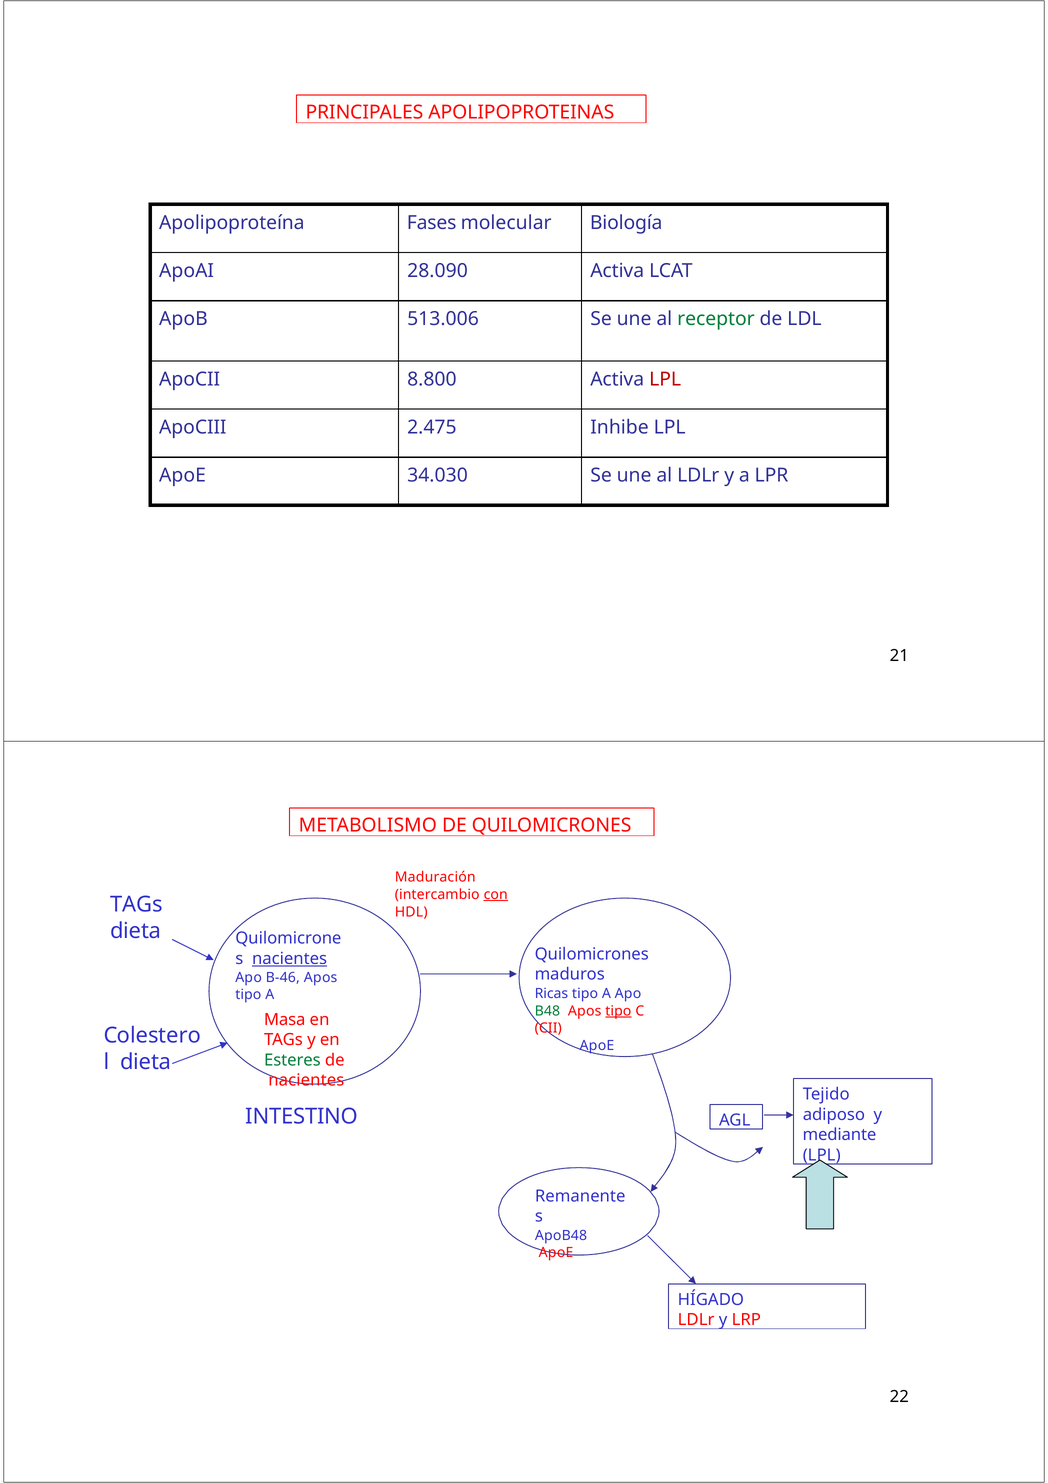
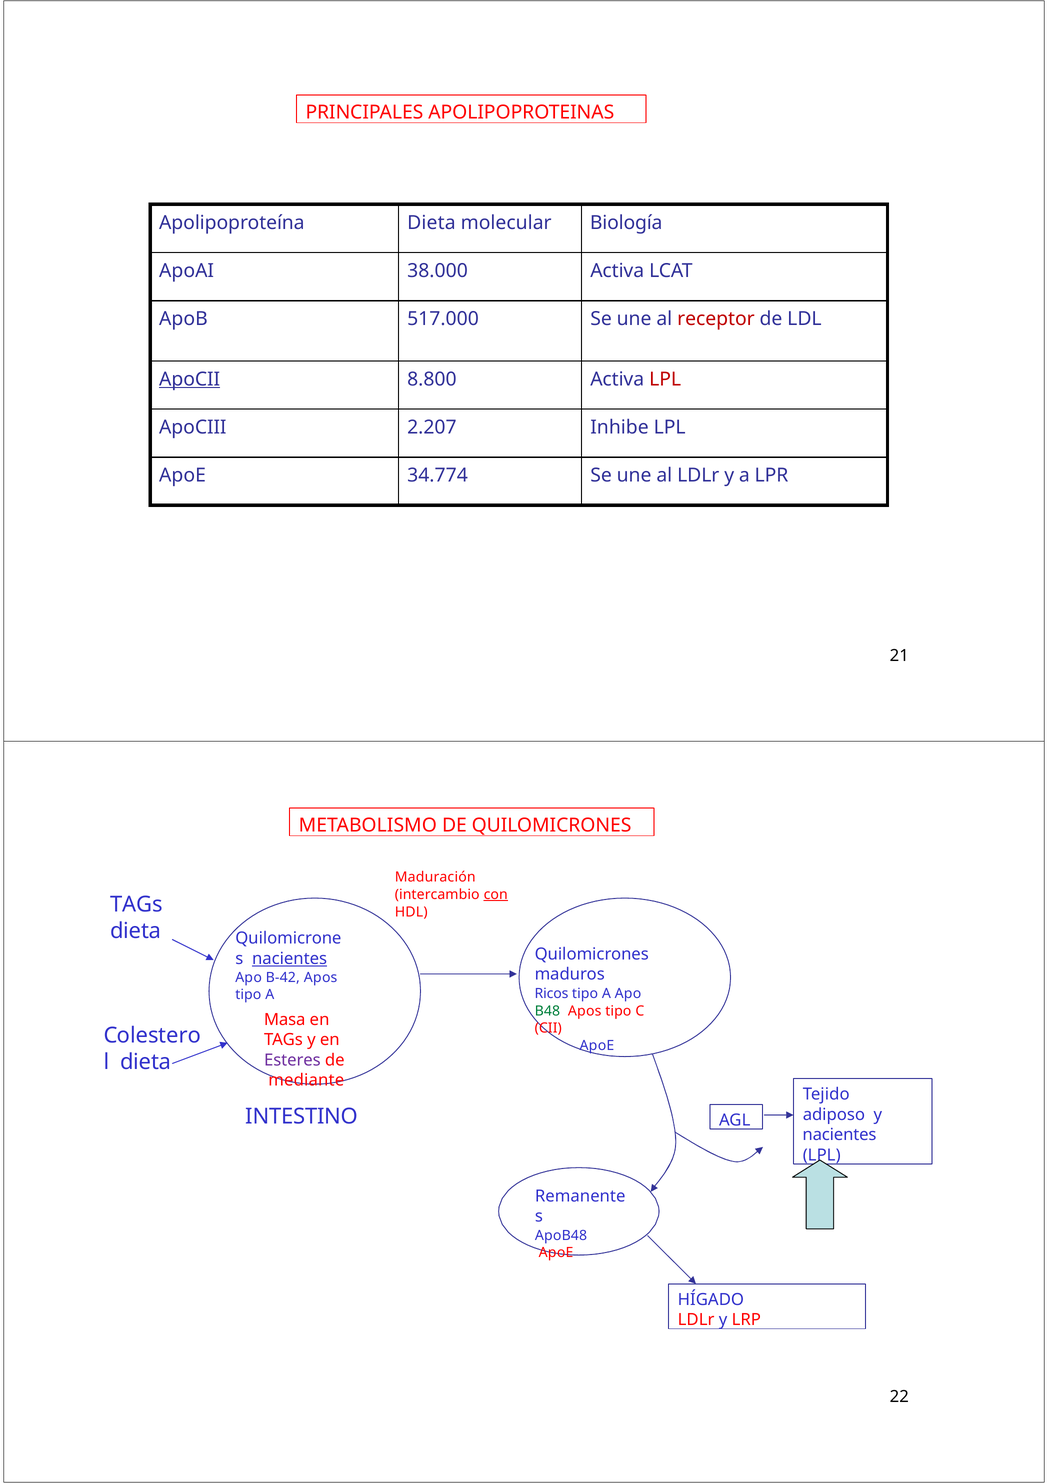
Apolipoproteína Fases: Fases -> Dieta (431, 223)
28.090: 28.090 -> 38.000 (438, 271)
513.006: 513.006 -> 517.000 (443, 319)
receptor colour: green -> red (716, 319)
ApoCII underline: none -> present (190, 379)
2.475: 2.475 -> 2.207 (432, 427)
34.030: 34.030 -> 34.774 (438, 476)
B-46: B-46 -> B-42 (283, 978)
Ricas: Ricas -> Ricos (551, 994)
tipo underline: present -> none (618, 1011)
Esteres colour: green -> purple (292, 1060)
nacientes: nacientes -> mediante (306, 1081)
mediante: mediante -> nacientes (839, 1135)
